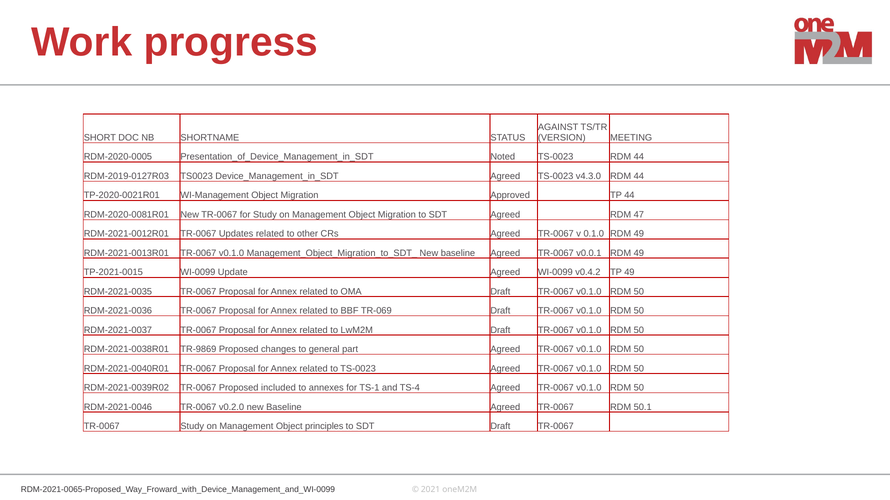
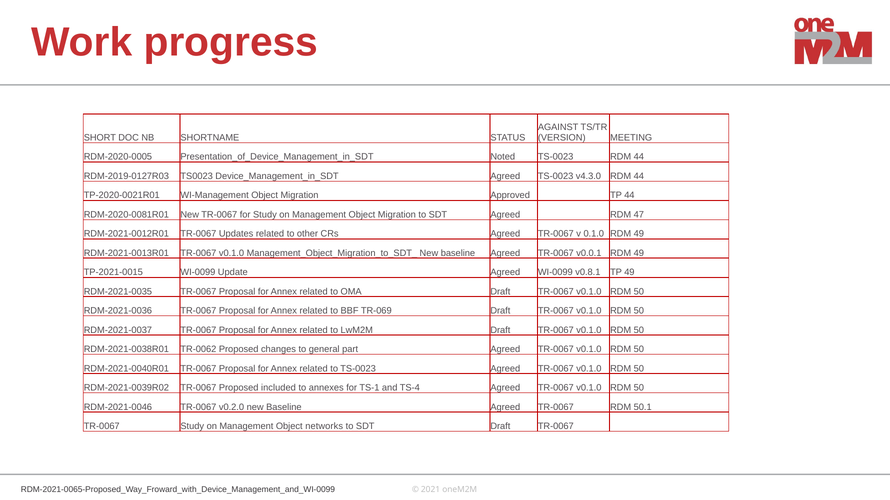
v0.4.2: v0.4.2 -> v0.8.1 (588, 273)
TR-9869: TR-9869 -> TR-0062 (198, 350)
principles: principles -> networks (324, 427)
